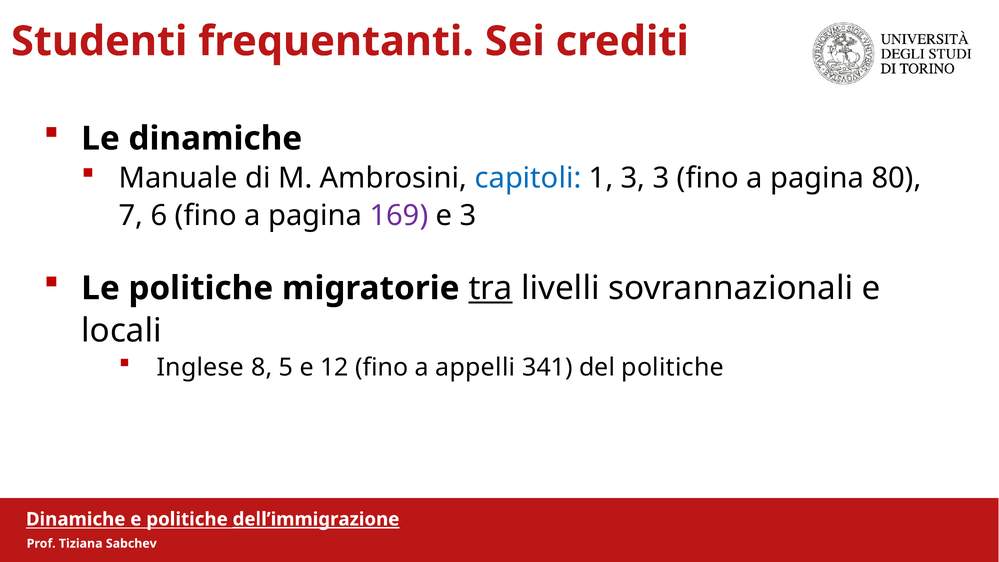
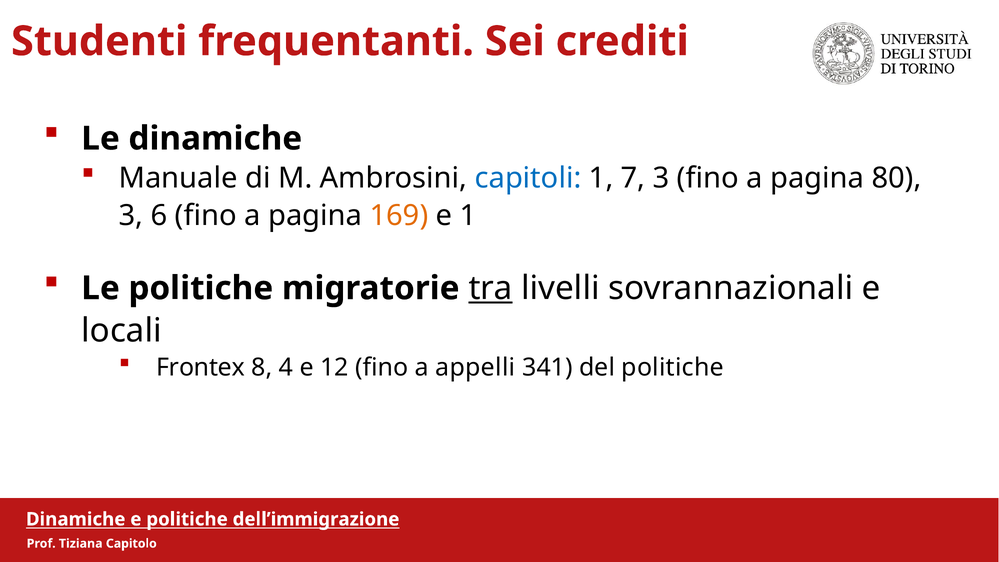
1 3: 3 -> 7 (633, 178)
7: 7 -> 3 (131, 216)
169 colour: purple -> orange (399, 216)
e 3: 3 -> 1 (468, 216)
Inglese: Inglese -> Frontex (201, 367)
5: 5 -> 4 (286, 367)
dell’immigrazione underline: present -> none (316, 519)
Sabchev: Sabchev -> Capitolo (131, 543)
